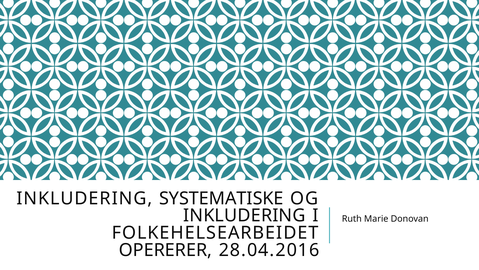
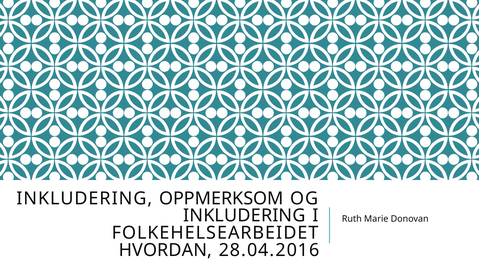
SYSTEMATISKE: SYSTEMATISKE -> OPPMERKSOM (221, 198)
OPERERER: OPERERER -> HVORDAN (165, 250)
